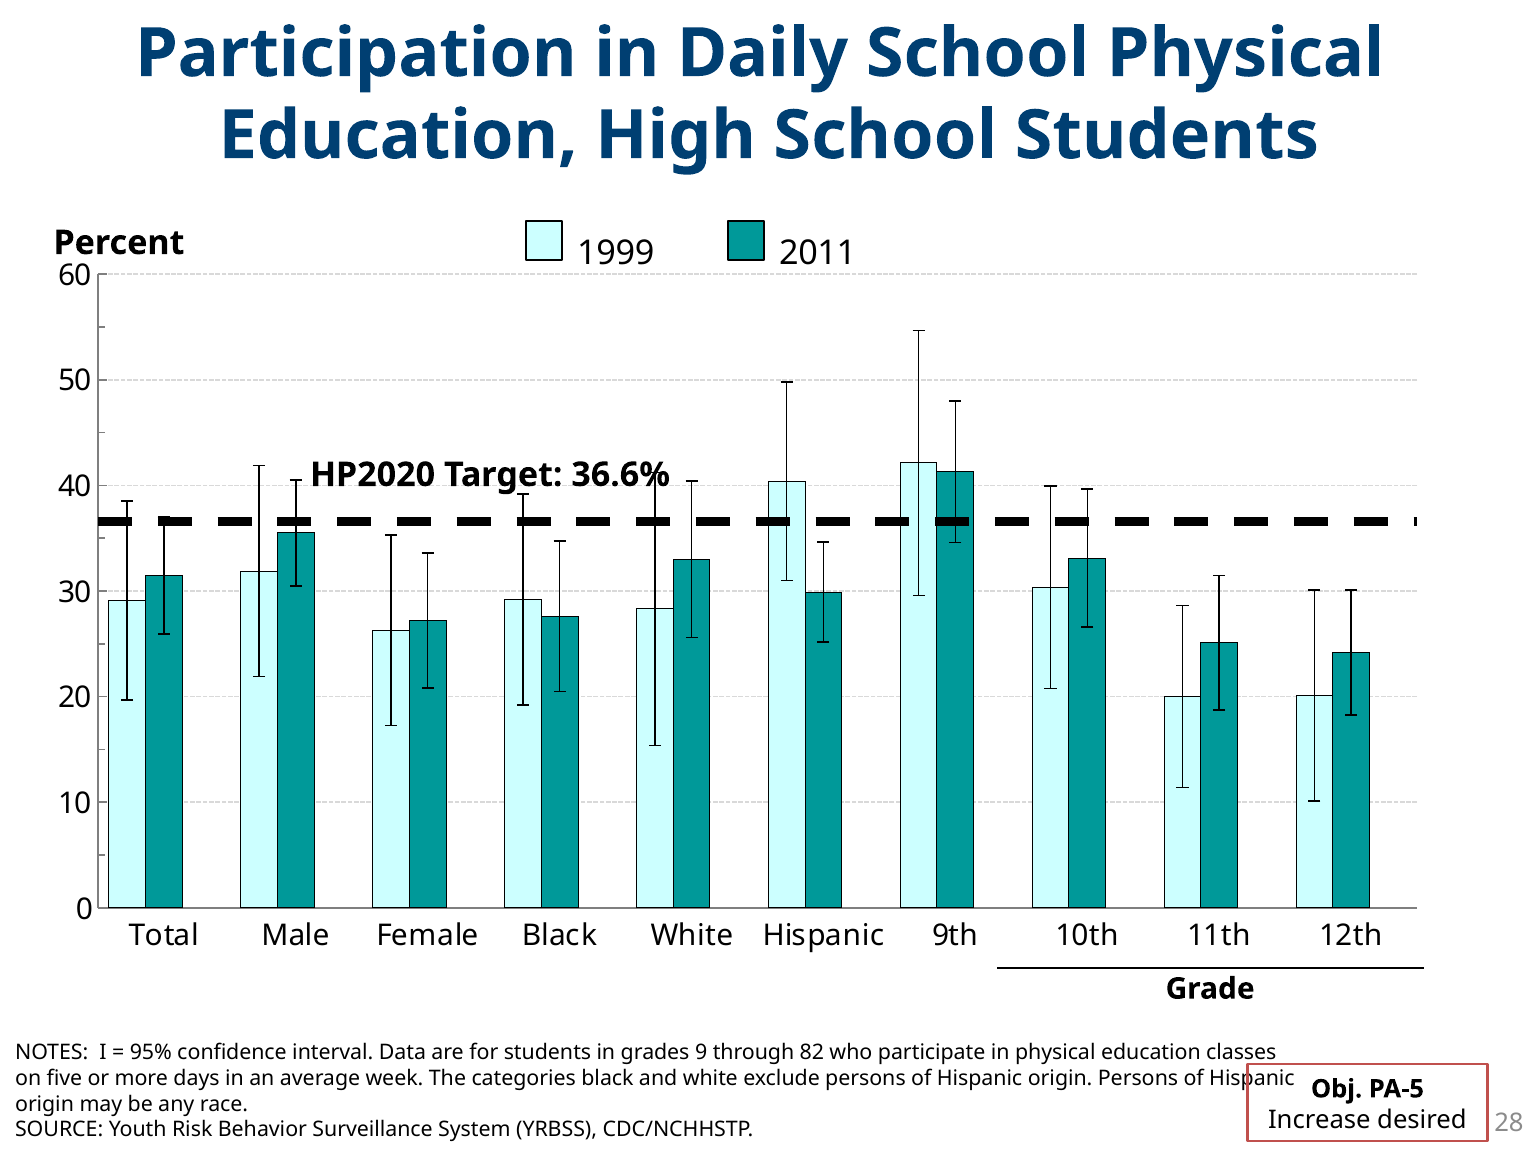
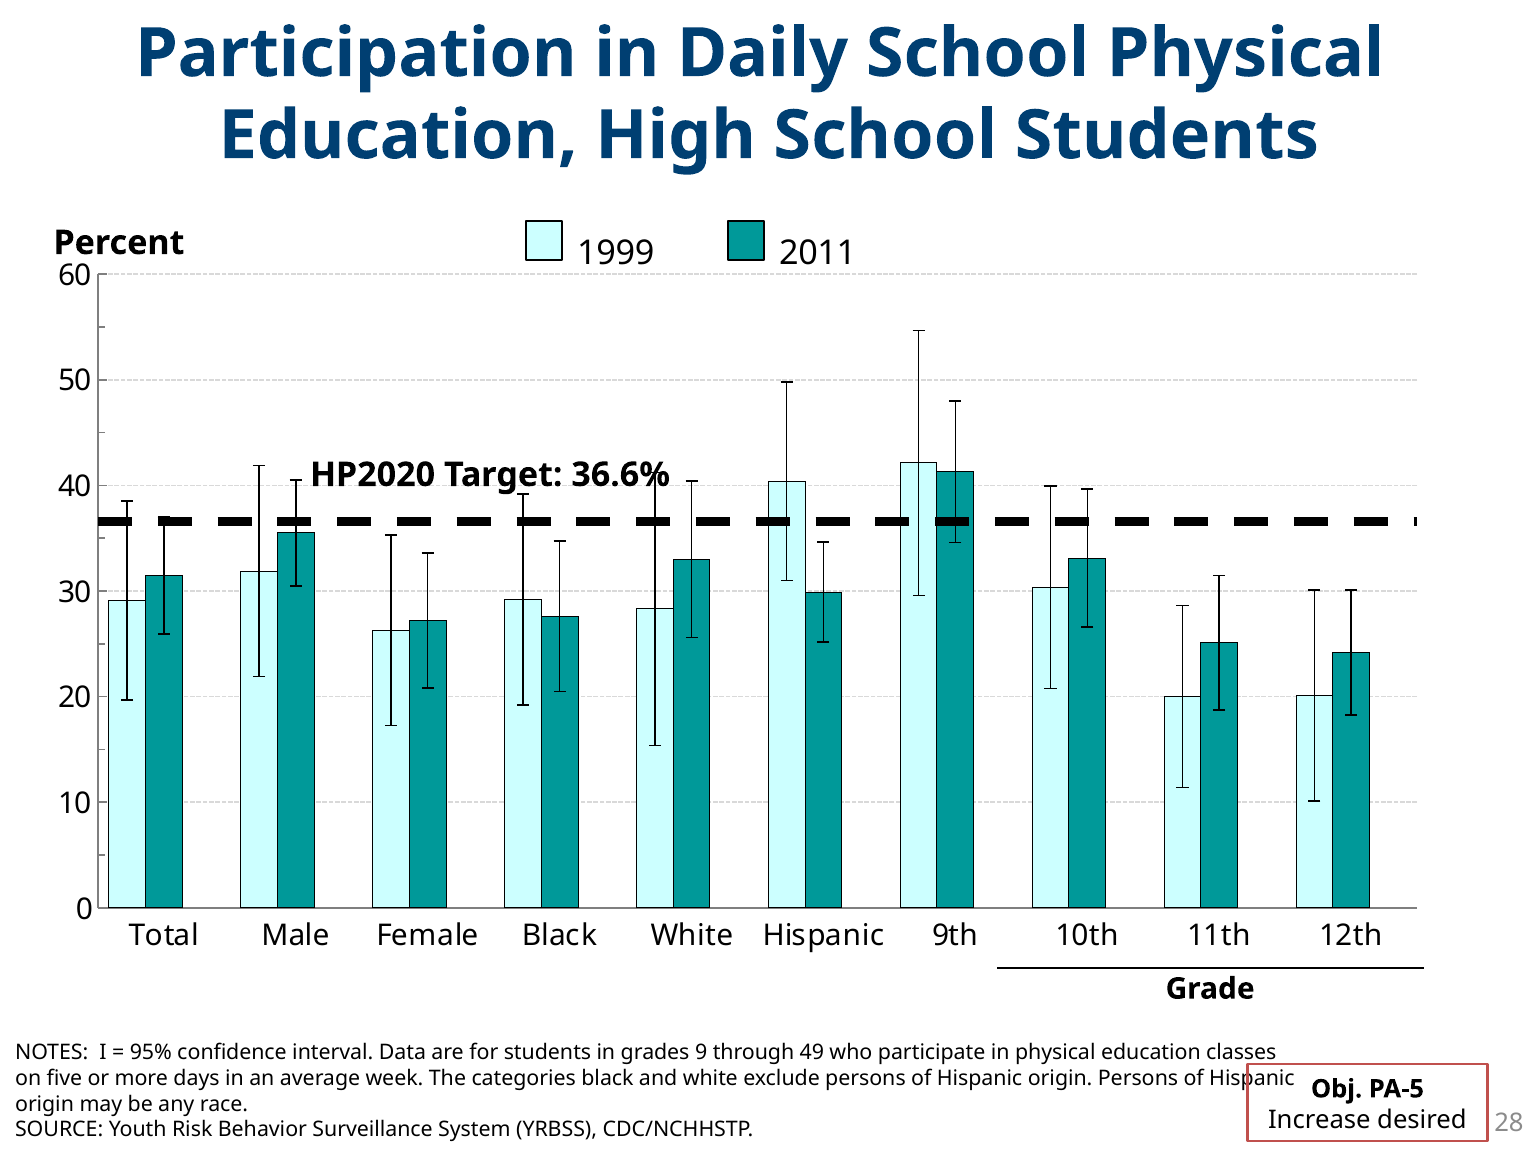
82: 82 -> 49 (812, 1053)
